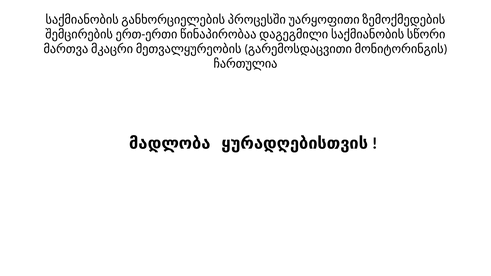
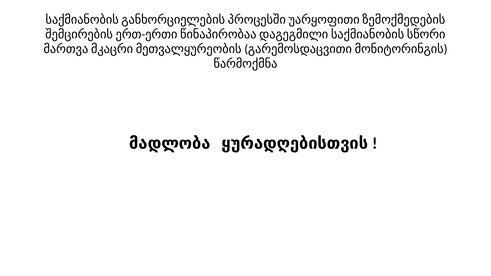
ჩართულია: ჩართულია -> წარმოქმნა (245, 64)
